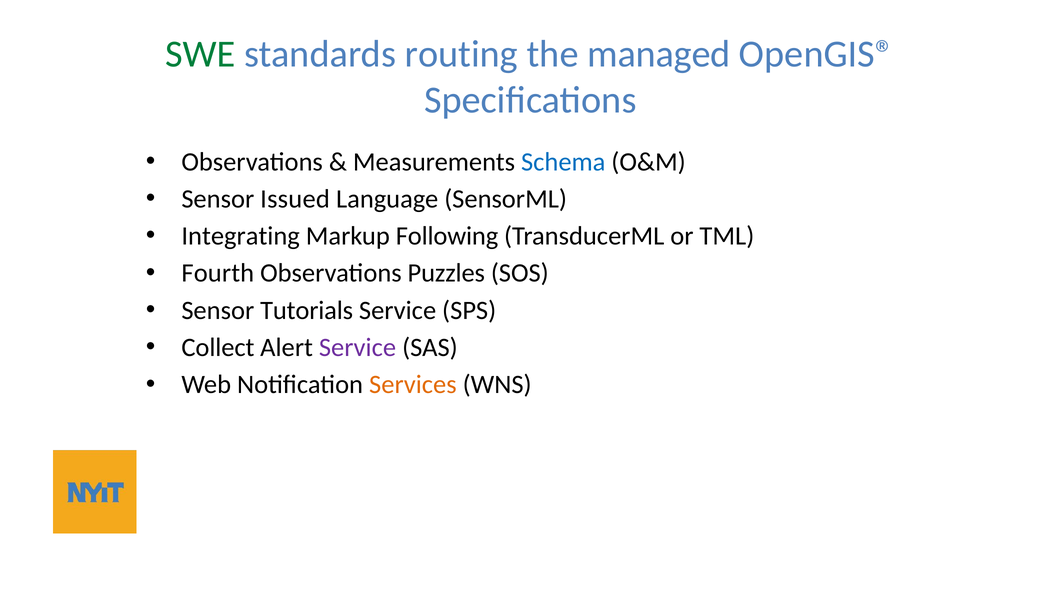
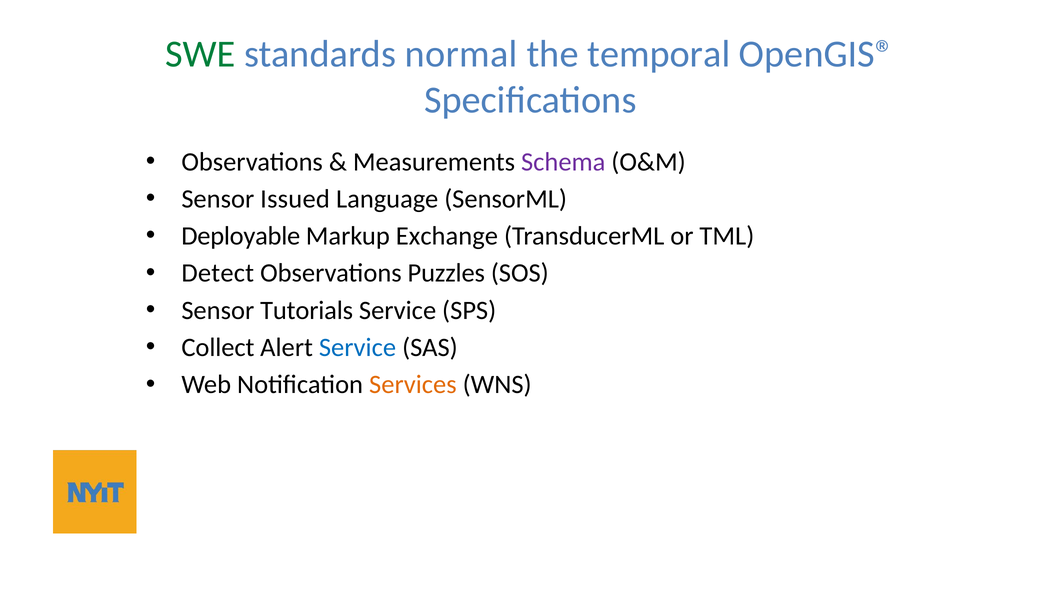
routing: routing -> normal (461, 54)
managed: managed -> temporal (659, 54)
Schema colour: blue -> purple (563, 162)
Integrating: Integrating -> Deployable (241, 236)
Following: Following -> Exchange (447, 236)
Fourth: Fourth -> Detect (218, 273)
Service colour: purple -> blue (358, 347)
